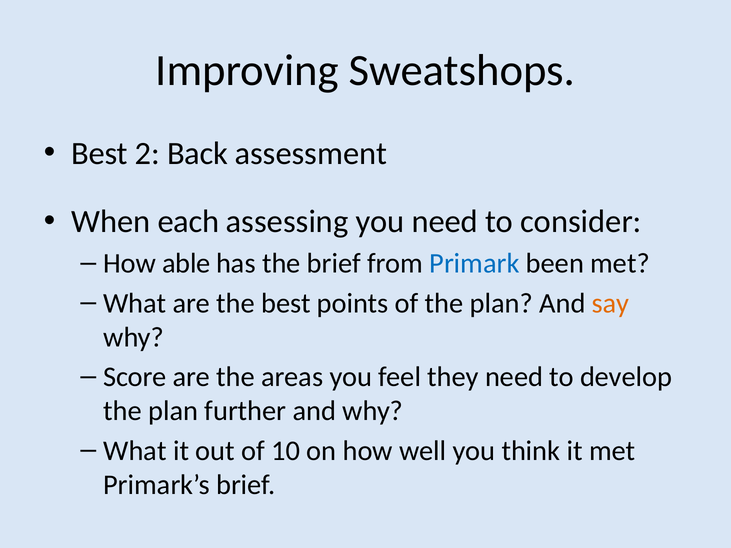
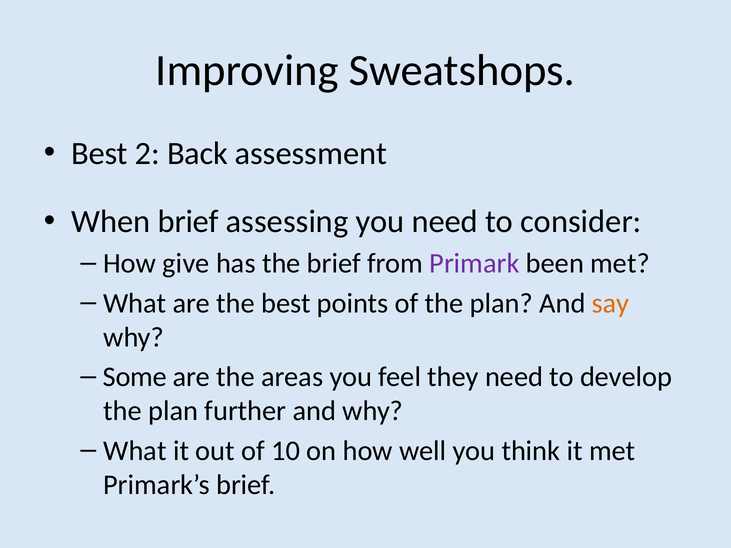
When each: each -> brief (188, 222)
able: able -> give (186, 264)
Primark colour: blue -> purple (474, 264)
Score: Score -> Some (135, 377)
